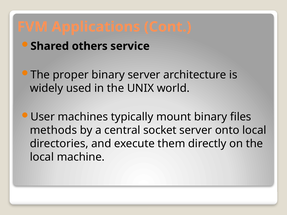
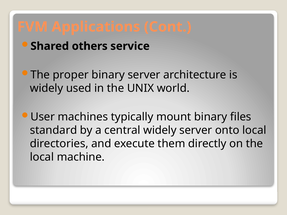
methods: methods -> standard (53, 130)
central socket: socket -> widely (160, 130)
